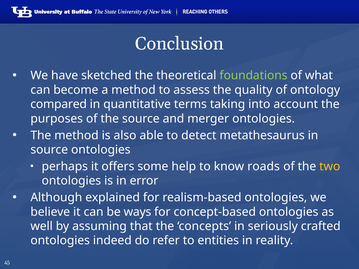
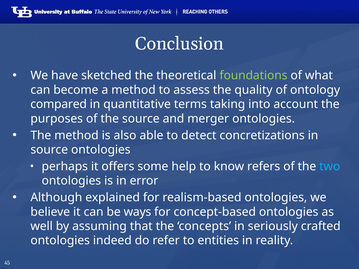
metathesaurus: metathesaurus -> concretizations (262, 135)
roads: roads -> refers (264, 167)
two colour: yellow -> light blue (330, 167)
